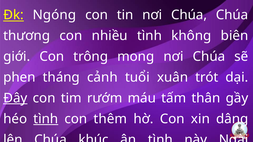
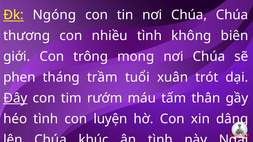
cảnh: cảnh -> trầm (102, 77)
tình underline: present -> none (46, 119)
thêm: thêm -> luyện (110, 119)
